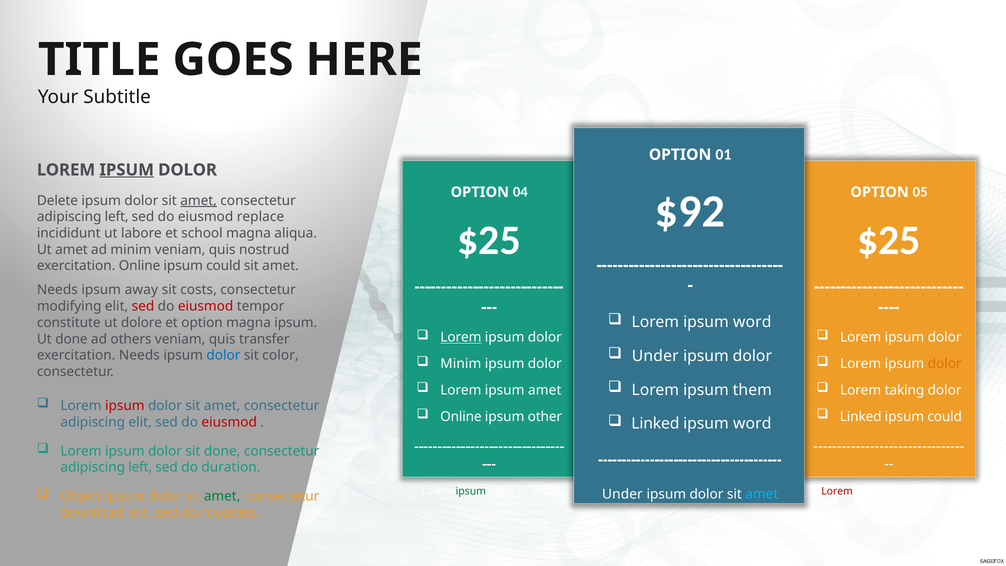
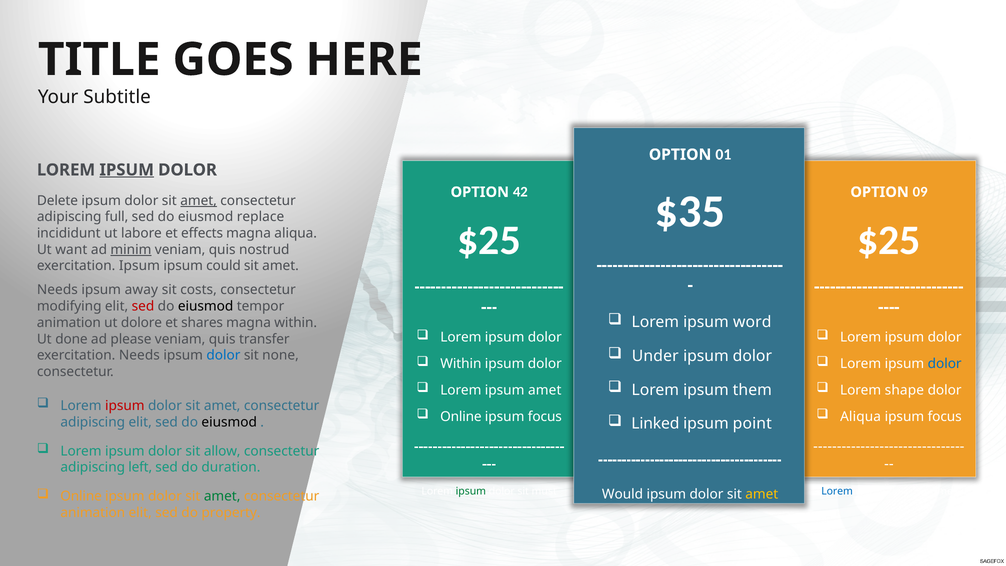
04: 04 -> 42 (520, 192)
05: 05 -> 09 (920, 192)
$92: $92 -> $35 (690, 211)
left: left -> full (117, 217)
school: school -> effects (202, 233)
Ut amet: amet -> want (71, 250)
minim underline: none -> present (131, 250)
exercitation Online: Online -> Ipsum (139, 266)
eiusmod colour: red -> black (206, 306)
constitute: constitute -> animation (69, 323)
et option: option -> shares (202, 323)
magna ipsum: ipsum -> within (296, 323)
Lorem underline: present -> none (461, 337)
others: others -> please (131, 339)
color: color -> none (281, 355)
Minim: Minim -> Within (461, 364)
dolor colour: orange -> blue (945, 364)
taking: taking -> shape (904, 390)
other: other -> focus (545, 417)
Linked: Linked -> Aliqua (861, 417)
could: could -> focus (945, 417)
word: word -> point (752, 424)
eiusmod colour: red -> black (229, 422)
sit done: done -> allow (222, 451)
Lorem colour: red -> blue (837, 491)
Object: Object -> Online (81, 496)
Under: Under -> Would (623, 494)
amet colour: light blue -> yellow (762, 494)
download: download -> animation (93, 513)
royalties: royalties -> property (231, 513)
